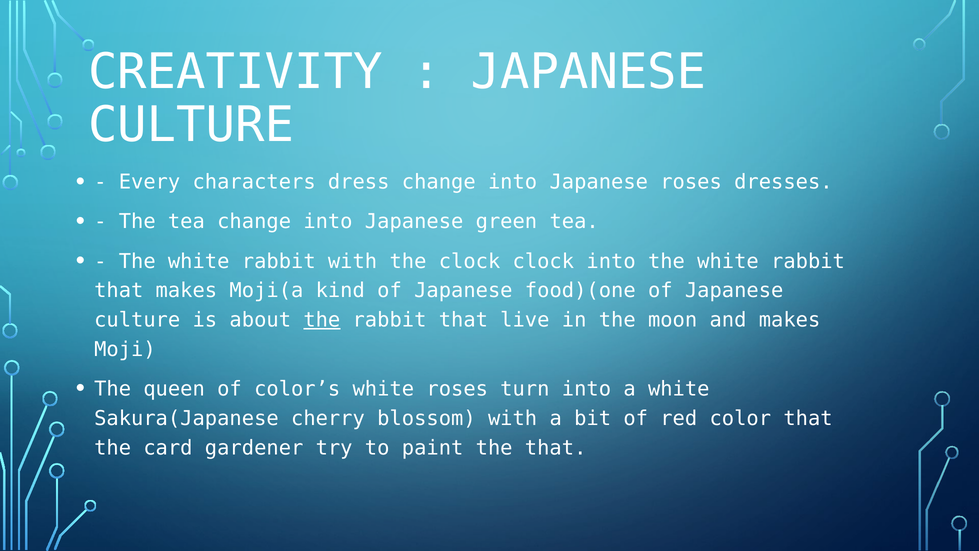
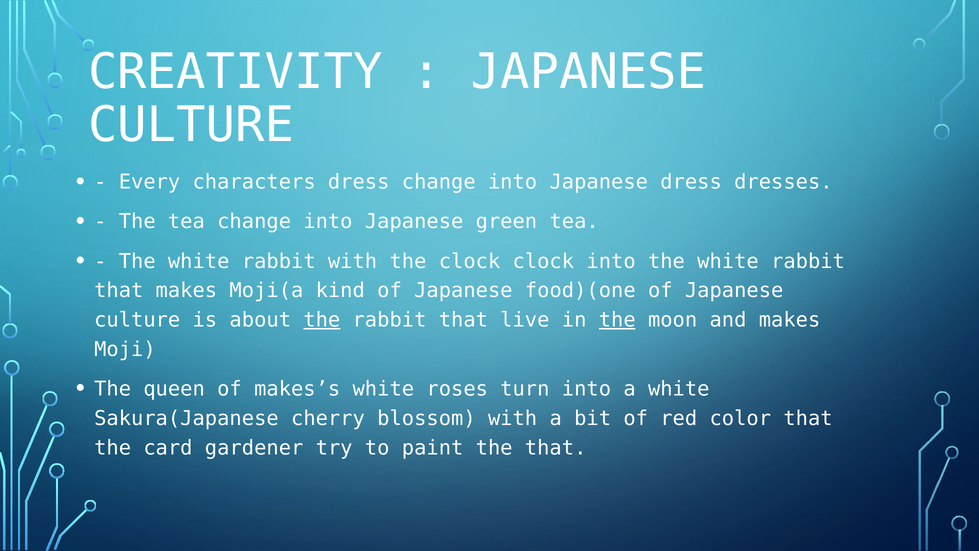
Japanese roses: roses -> dress (691, 182)
the underline: none -> present (617, 320)
color’s: color’s -> makes’s (297, 389)
